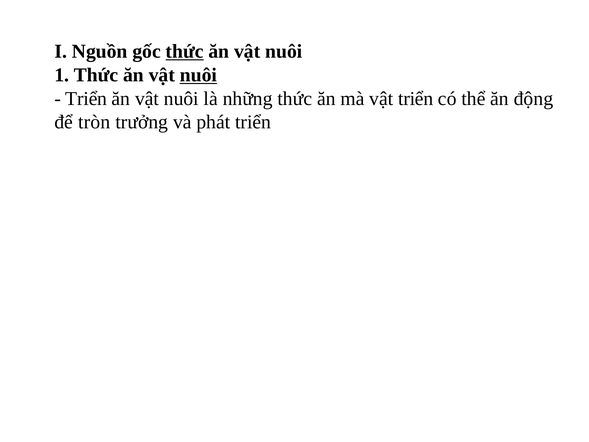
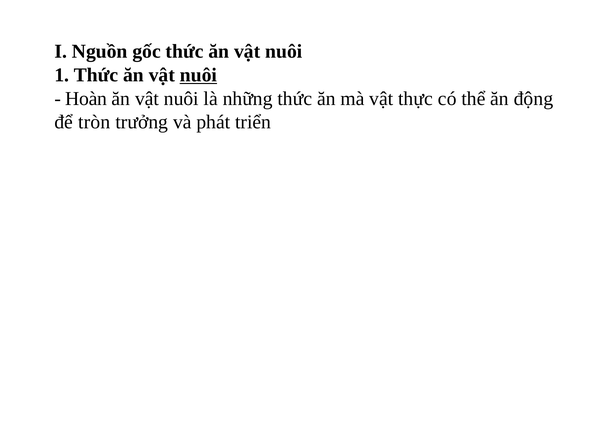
thức underline: present -> none (185, 51)
Triển: Triển -> Hoàn (86, 98)
vật triển: triển -> thực (416, 98)
